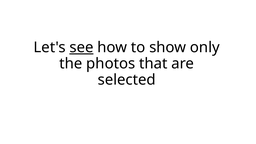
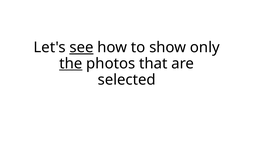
the underline: none -> present (71, 64)
